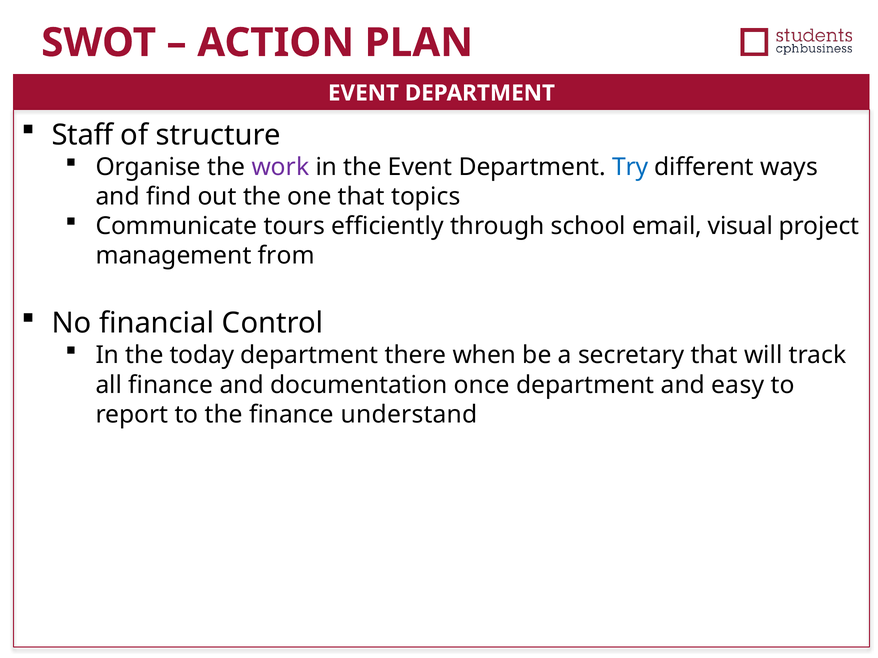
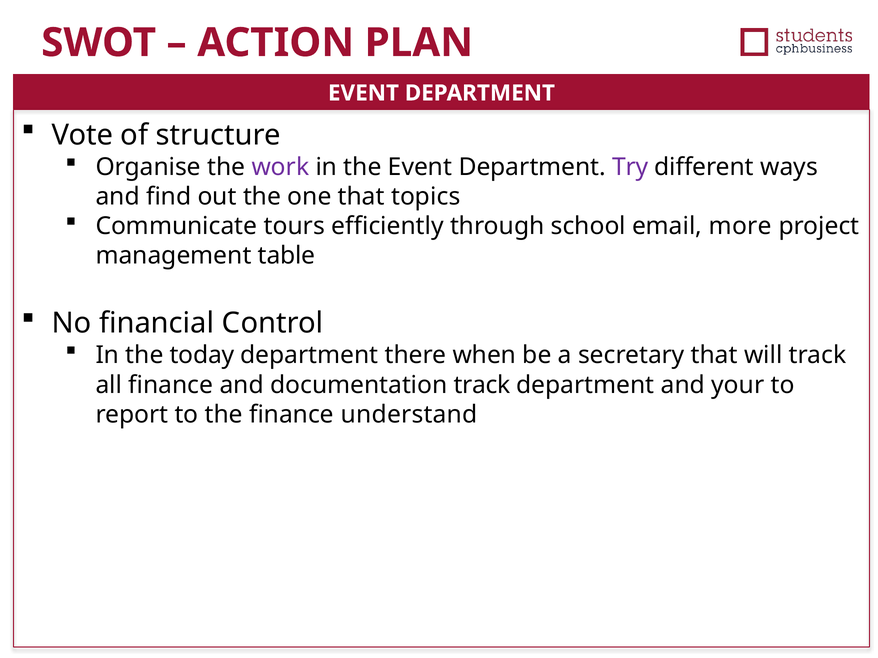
Staff: Staff -> Vote (82, 135)
Try colour: blue -> purple (630, 167)
visual: visual -> more (740, 226)
from: from -> table (286, 256)
documentation once: once -> track (482, 385)
easy: easy -> your (738, 385)
